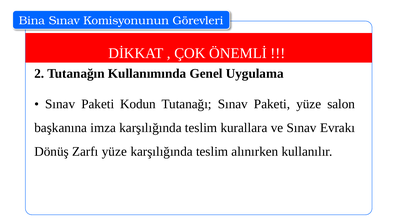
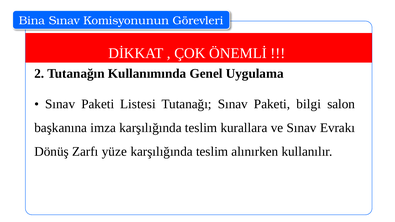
Kodun: Kodun -> Listesi (138, 104)
Paketi yüze: yüze -> bilgi (309, 104)
